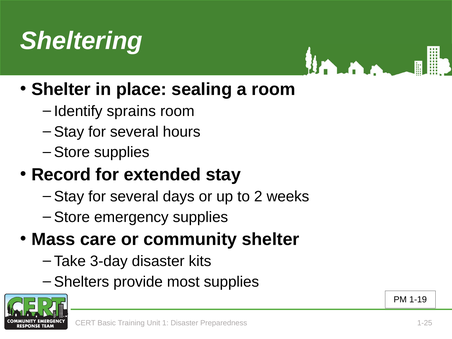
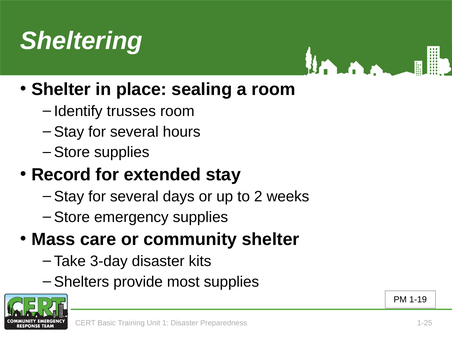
sprains: sprains -> trusses (131, 111)
